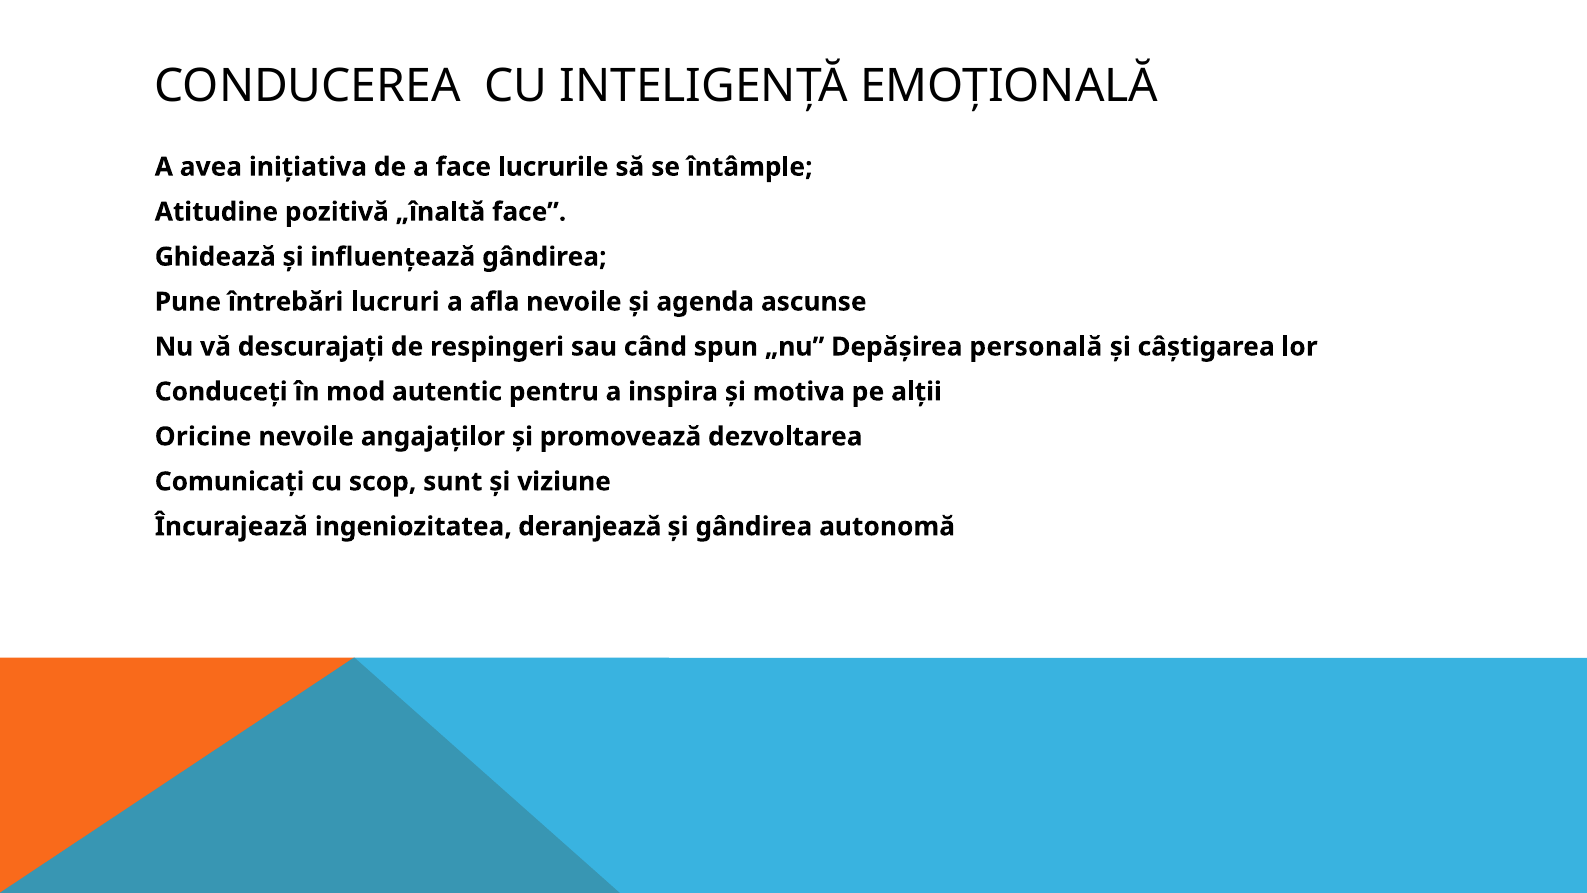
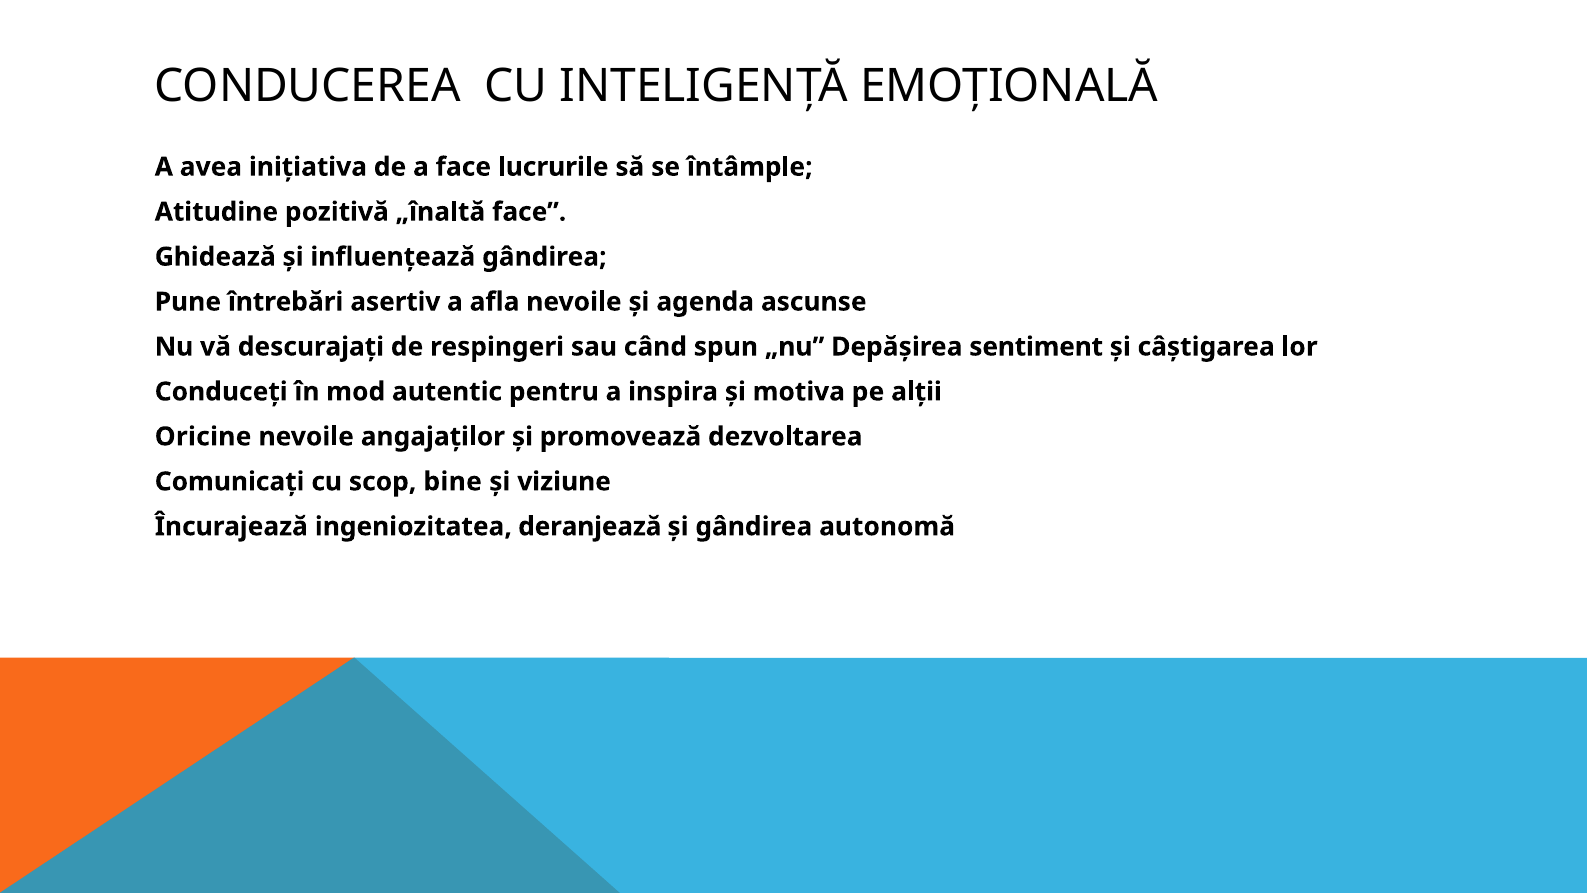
lucruri: lucruri -> asertiv (395, 302)
personală: personală -> sentiment (1036, 347)
sunt: sunt -> bine (453, 481)
